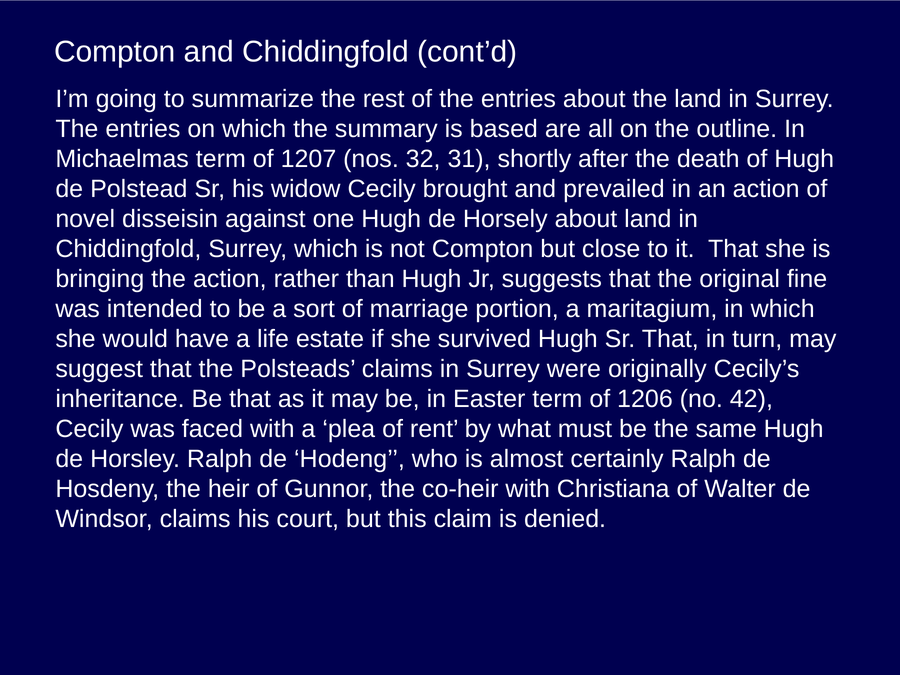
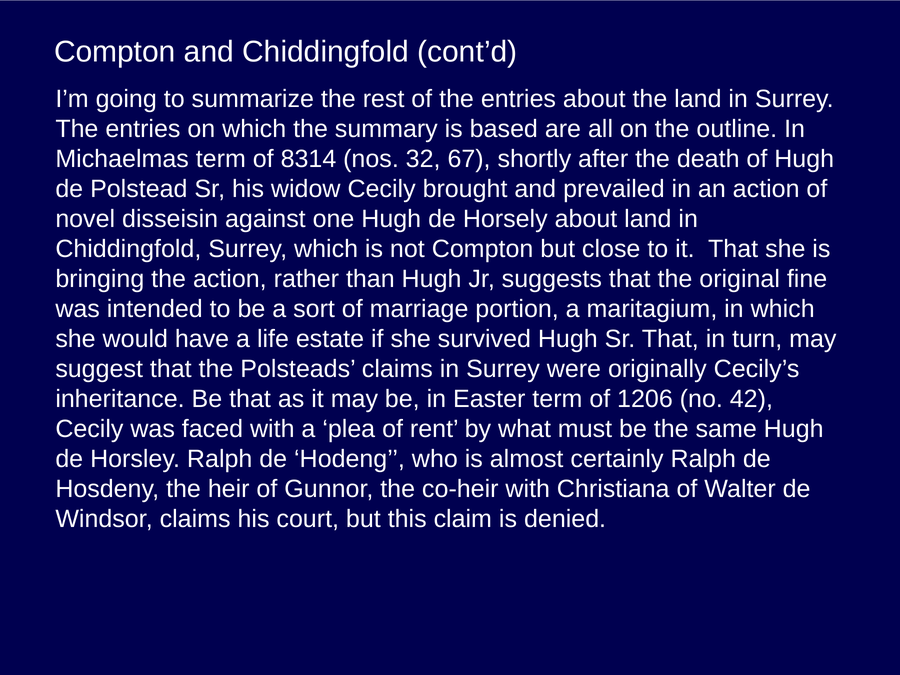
1207: 1207 -> 8314 (308, 159)
31: 31 -> 67 (469, 159)
